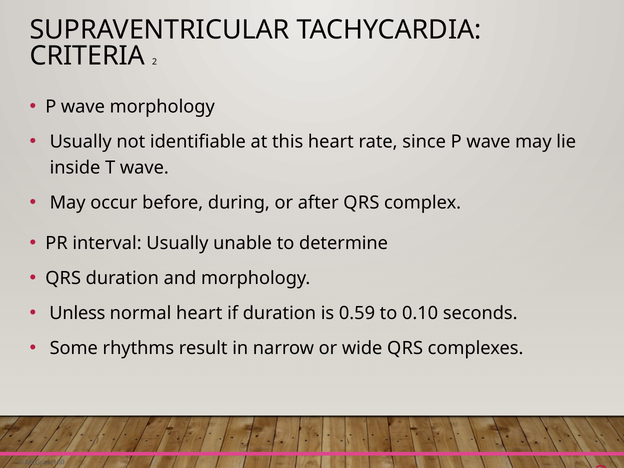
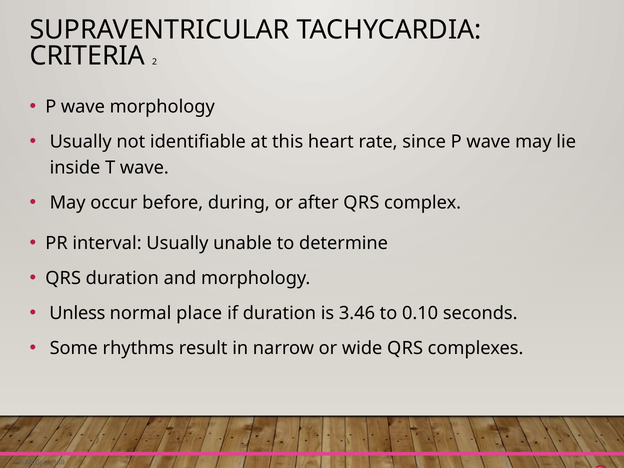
normal heart: heart -> place (199, 313)
0.59: 0.59 -> 3.46 (357, 313)
